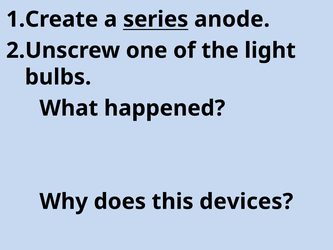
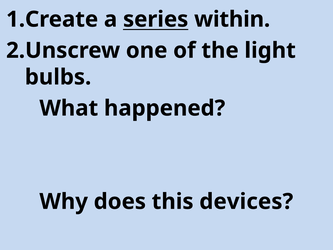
anode: anode -> within (232, 19)
